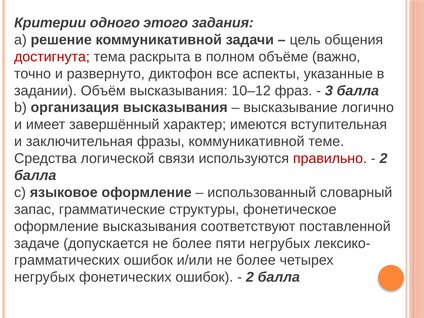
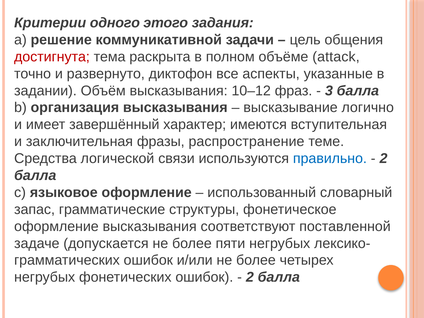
важно: важно -> attack (336, 57)
фразы коммуникативной: коммуникативной -> распространение (246, 142)
правильно colour: red -> blue (330, 159)
